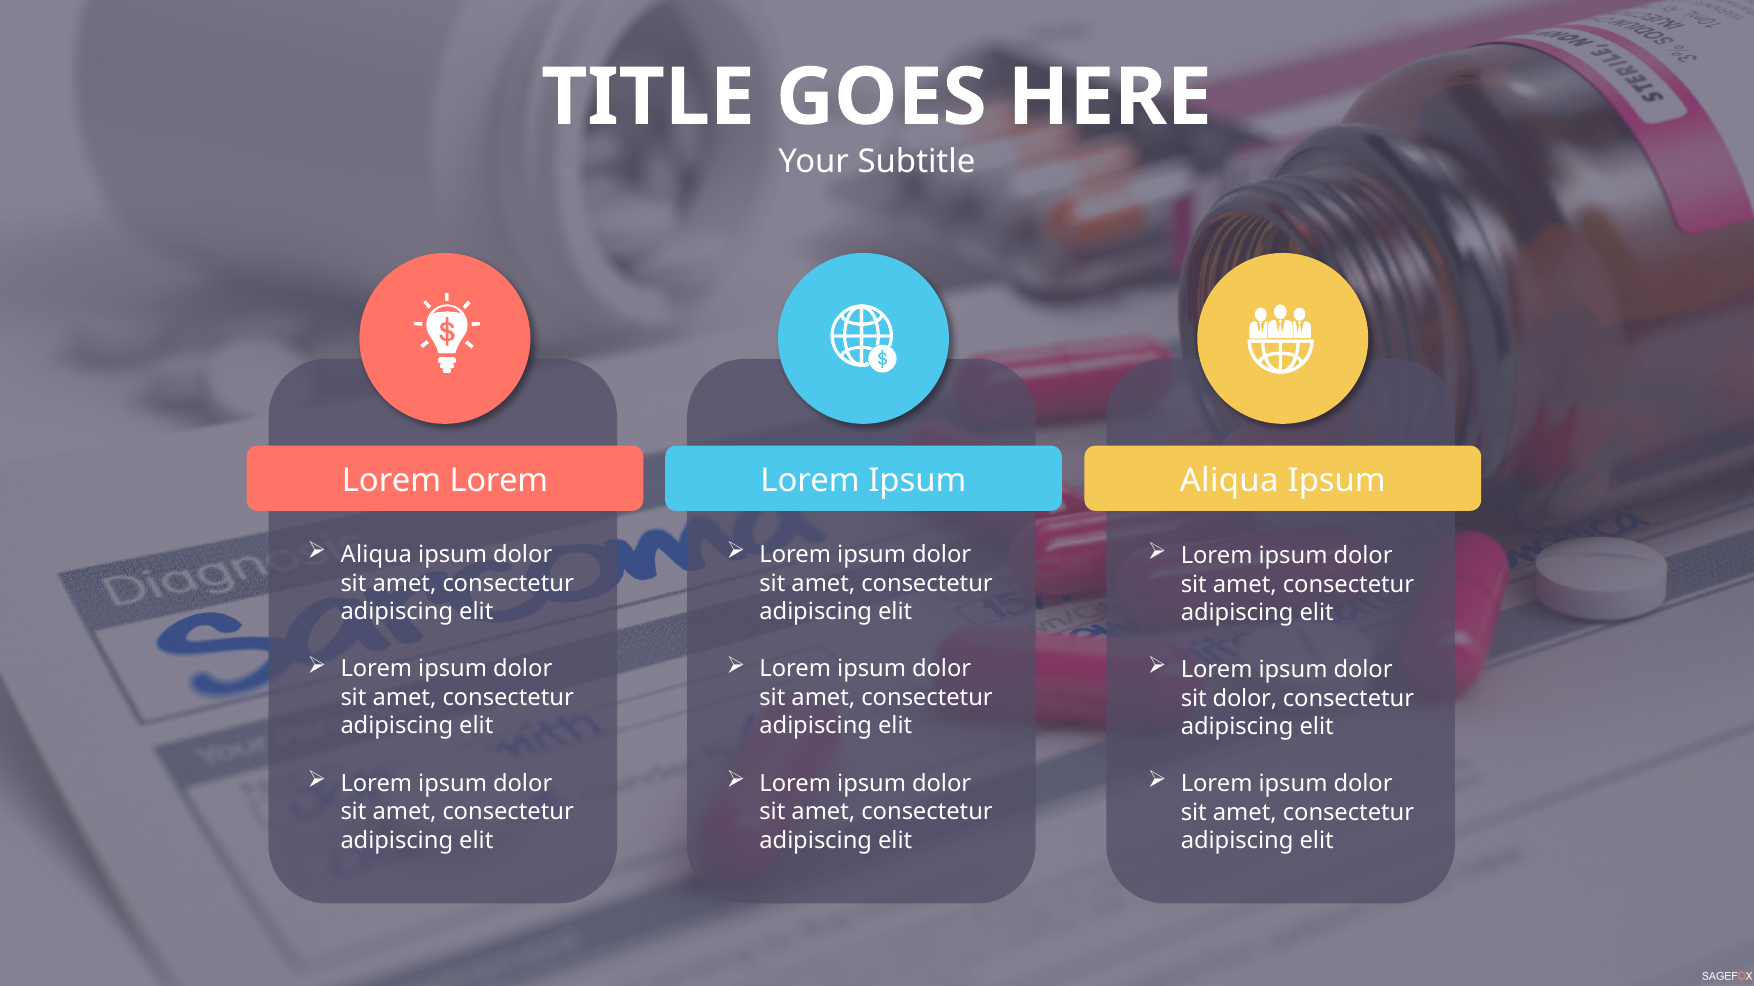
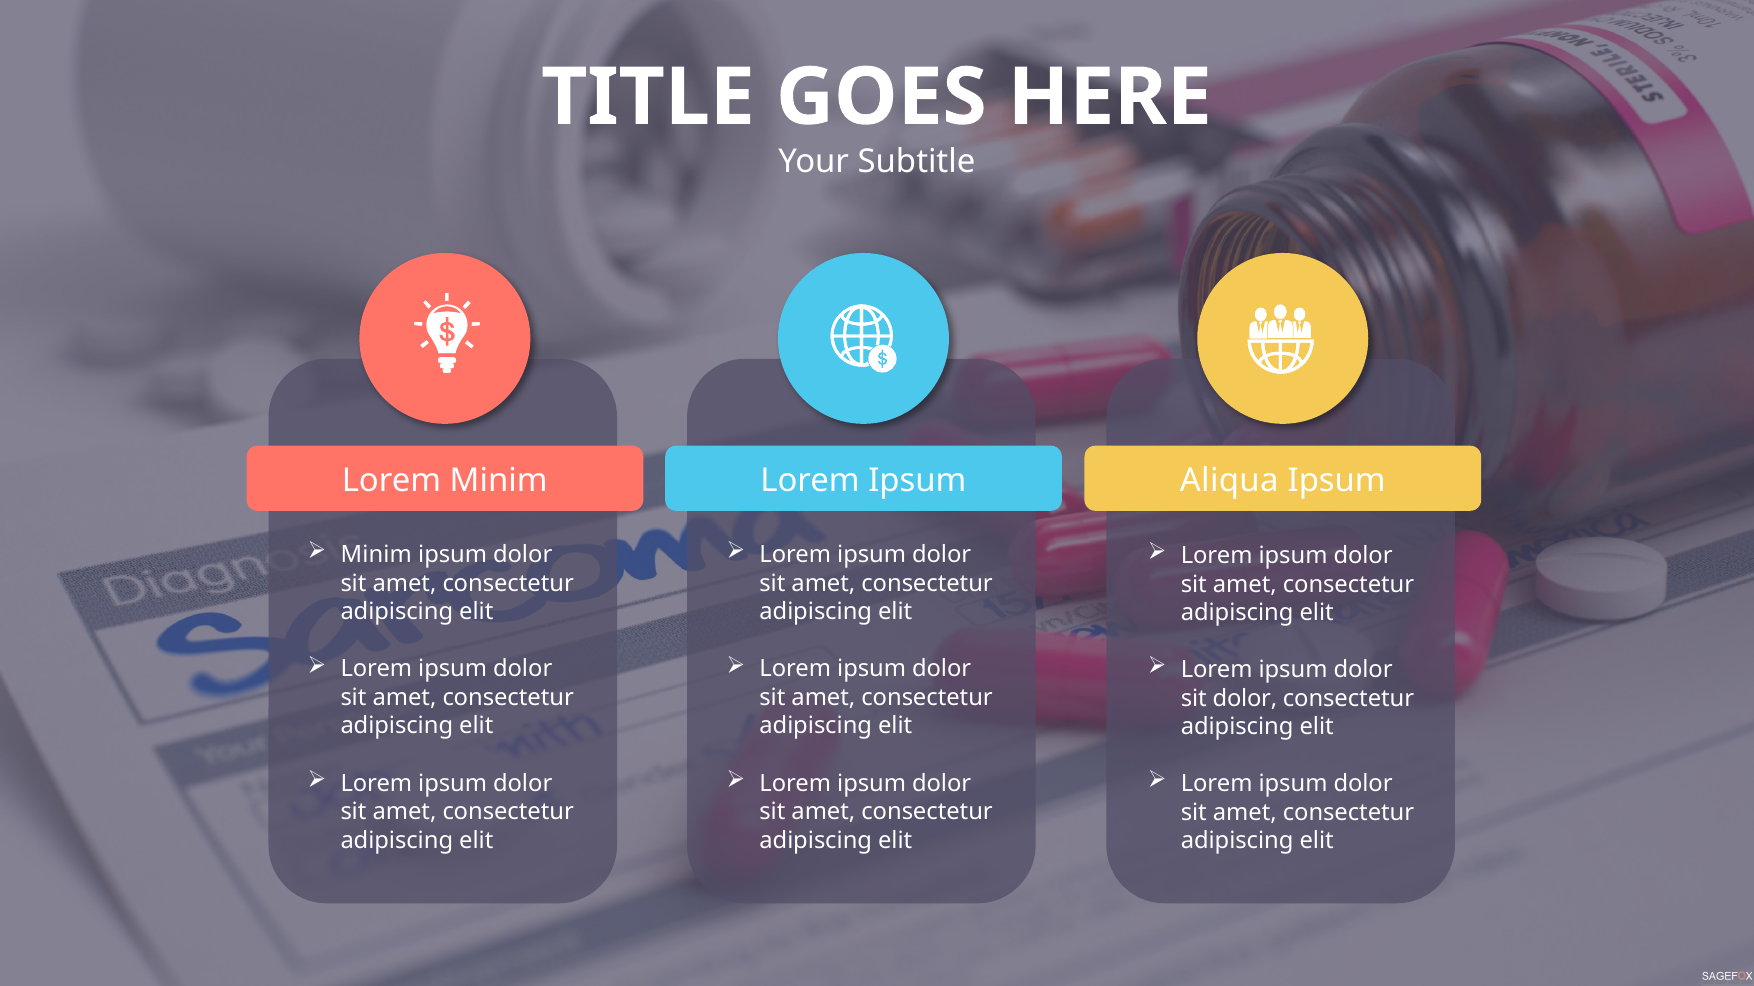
Lorem: Lorem -> Minim (499, 480)
Aliqua: Aliqua -> Minim (376, 555)
